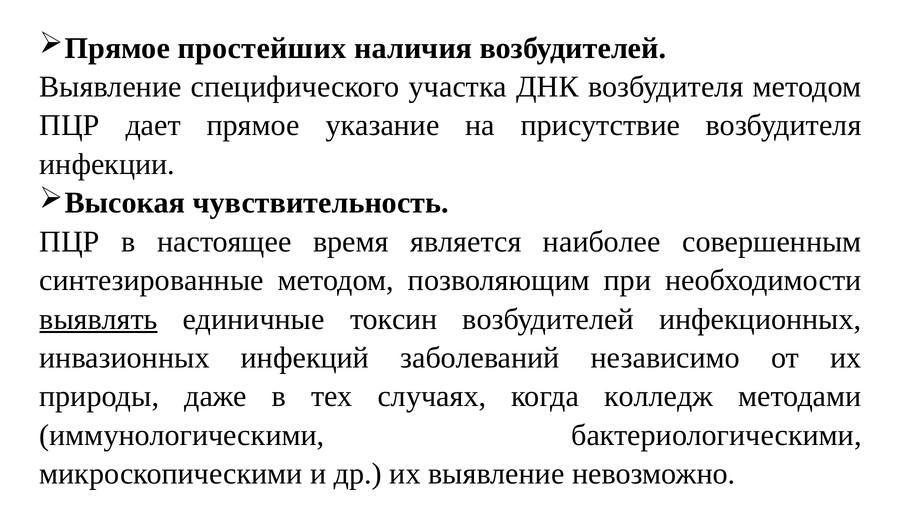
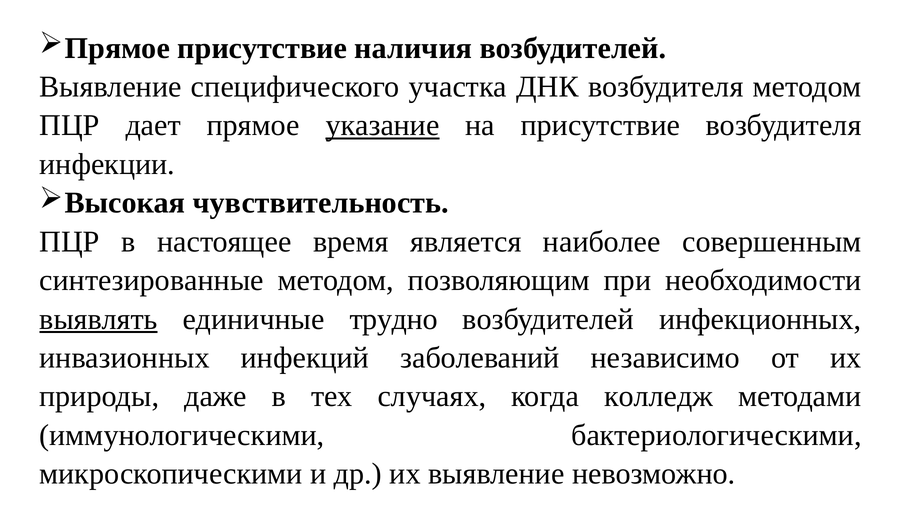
Прямое простейших: простейших -> присутствие (262, 48)
указание underline: none -> present (383, 125)
токсин: токсин -> трудно (394, 319)
